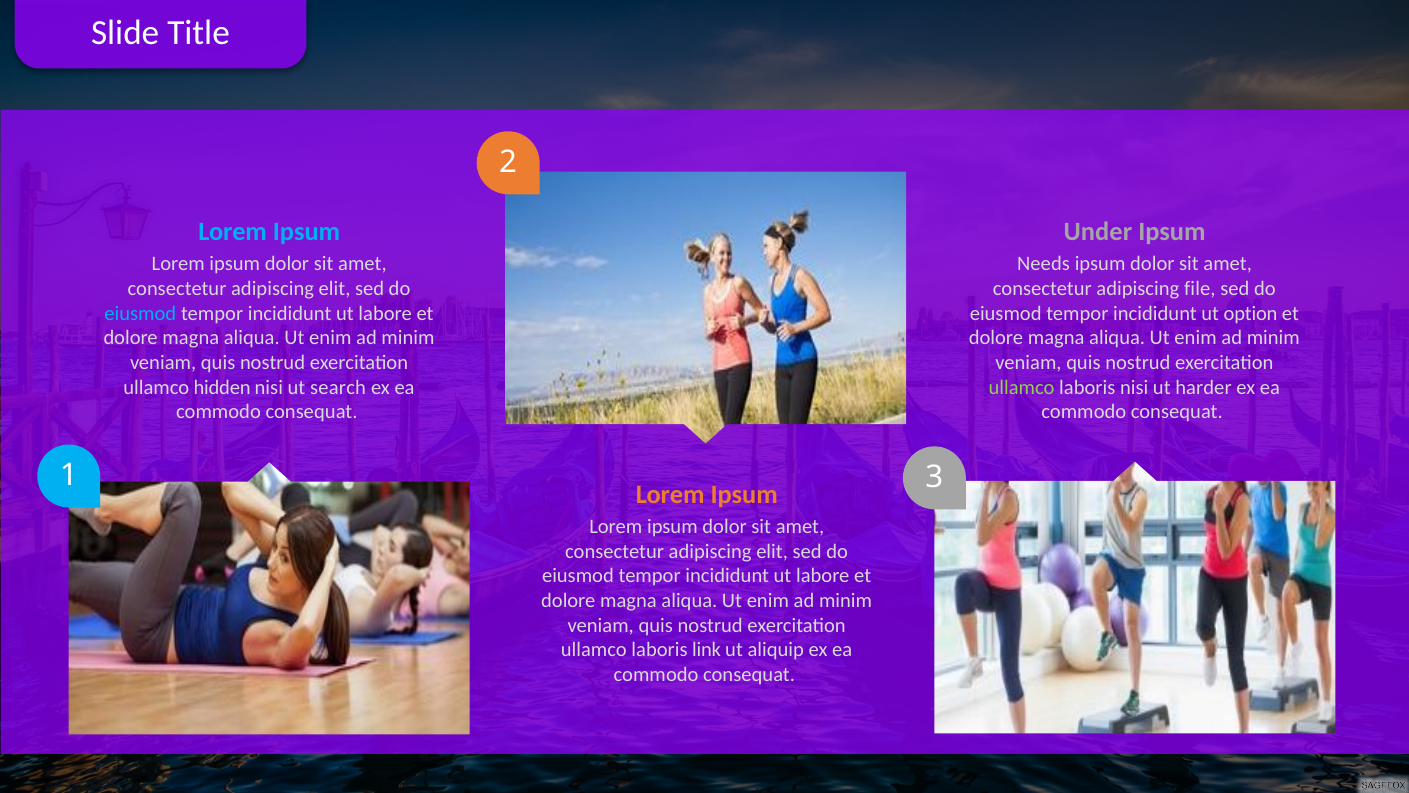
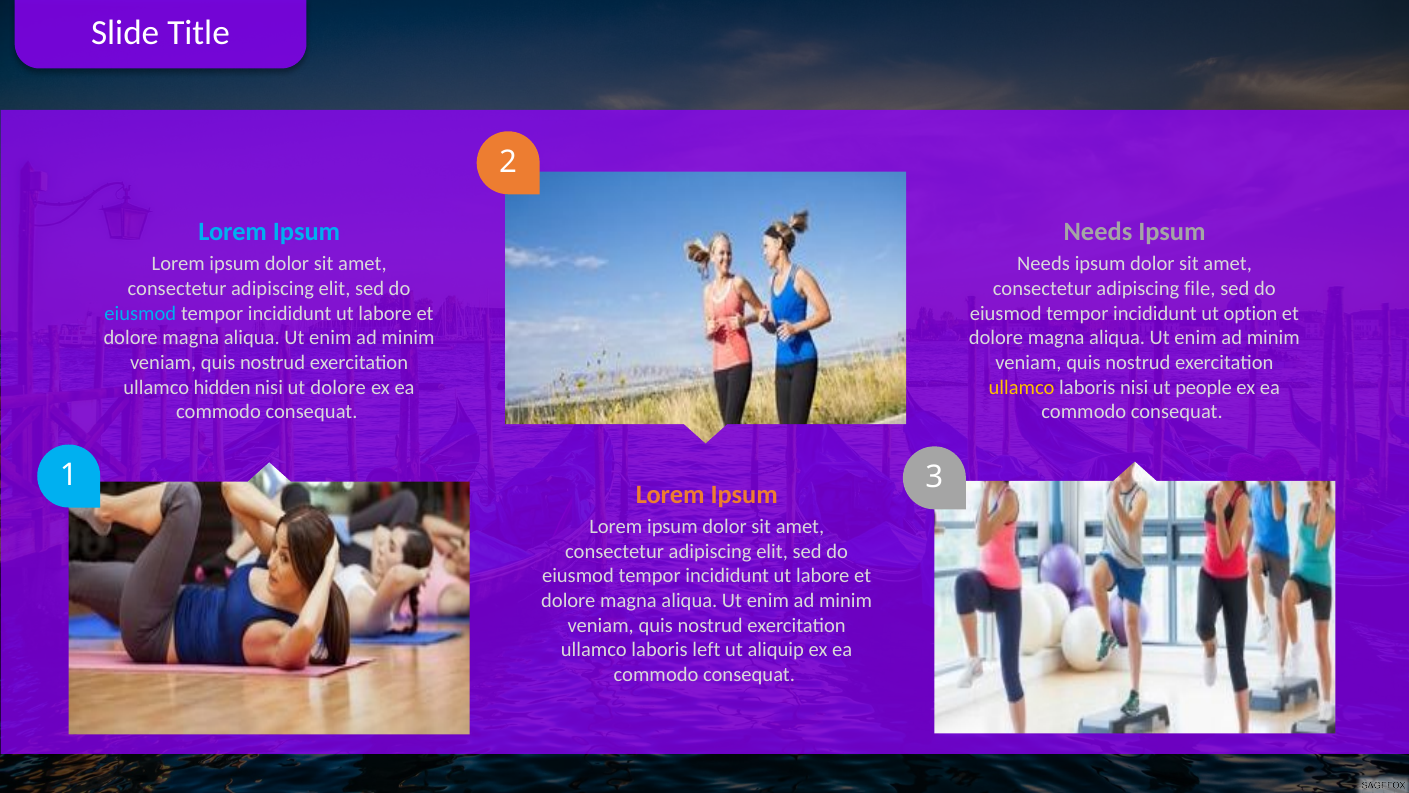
Under: Under -> Needs (1098, 232)
ut search: search -> dolore (338, 387)
ullamco colour: light green -> yellow (1022, 387)
harder: harder -> people (1204, 387)
link: link -> left (706, 650)
